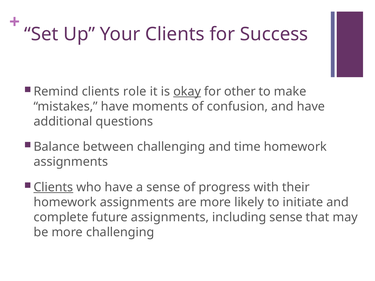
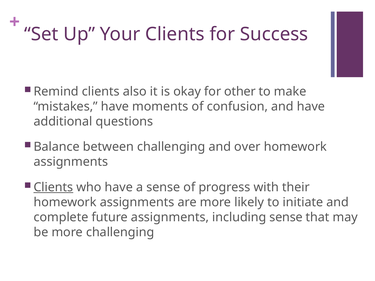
role: role -> also (135, 91)
okay underline: present -> none (187, 91)
time: time -> over (247, 147)
